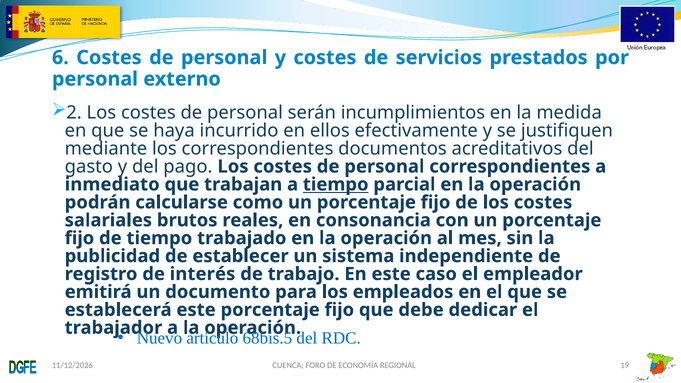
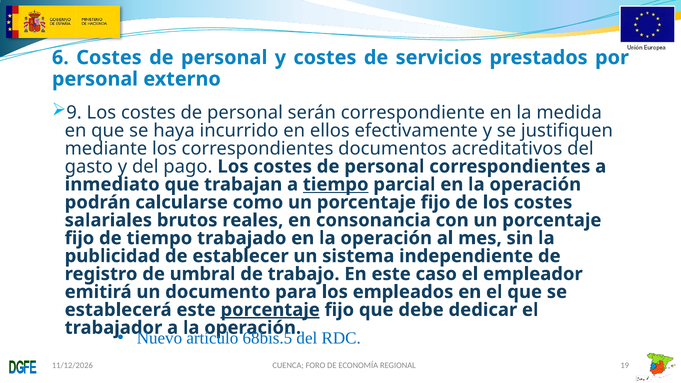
2: 2 -> 9 (74, 113)
incumplimientos: incumplimientos -> correspondiente (413, 113)
interés: interés -> umbral (203, 274)
porcentaje underline: none -> present (270, 310)
